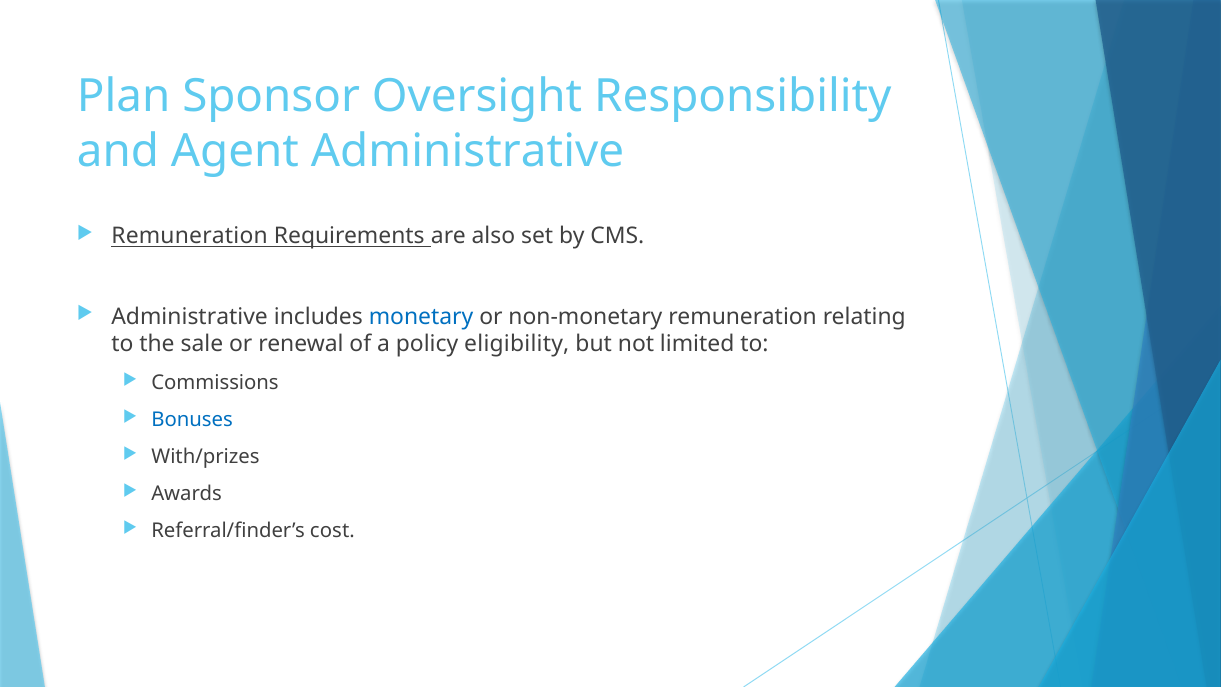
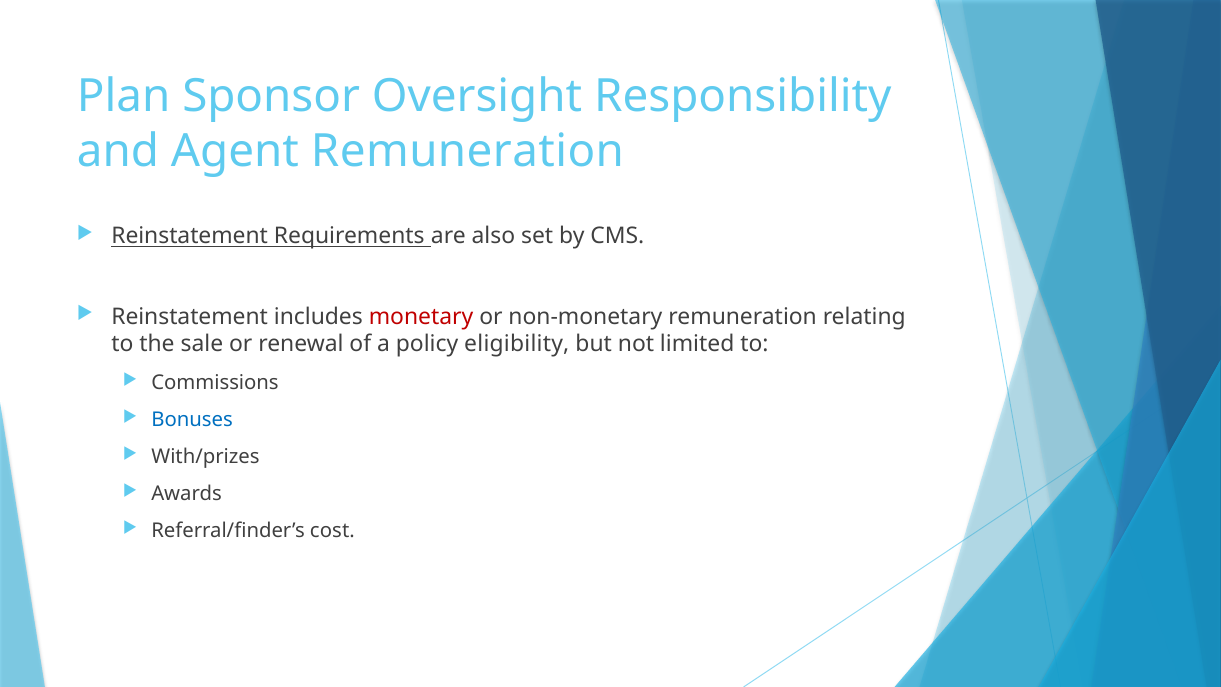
Agent Administrative: Administrative -> Remuneration (467, 151)
Remuneration: Remuneration -> Reinstatement (190, 236)
Administrative: Administrative -> Reinstatement (190, 317)
monetary colour: blue -> red (421, 317)
